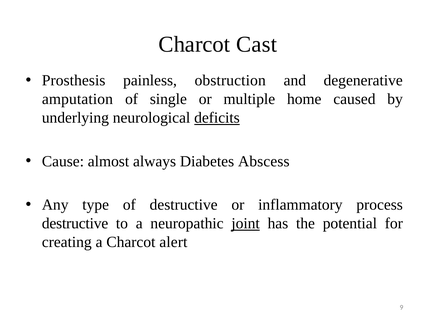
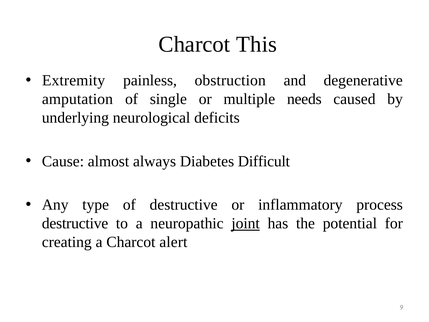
Cast: Cast -> This (257, 44)
Prosthesis: Prosthesis -> Extremity (74, 80)
home: home -> needs (304, 99)
deficits underline: present -> none (217, 118)
Abscess: Abscess -> Difficult (264, 161)
